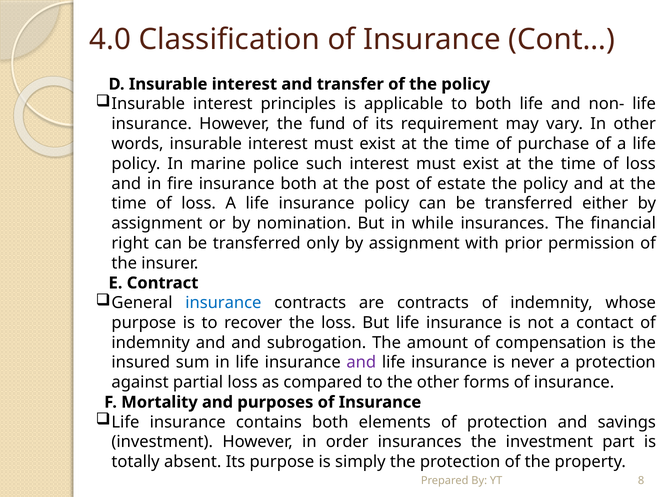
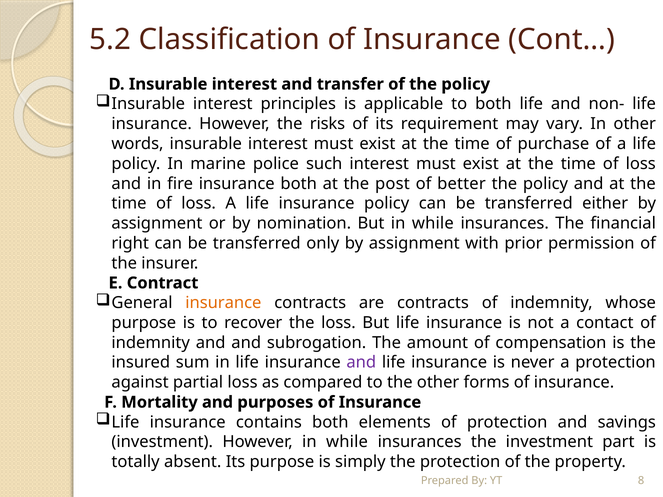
4.0: 4.0 -> 5.2 (110, 40)
fund: fund -> risks (327, 124)
estate: estate -> better (461, 184)
insurance colour: blue -> orange (223, 303)
However in order: order -> while (347, 442)
